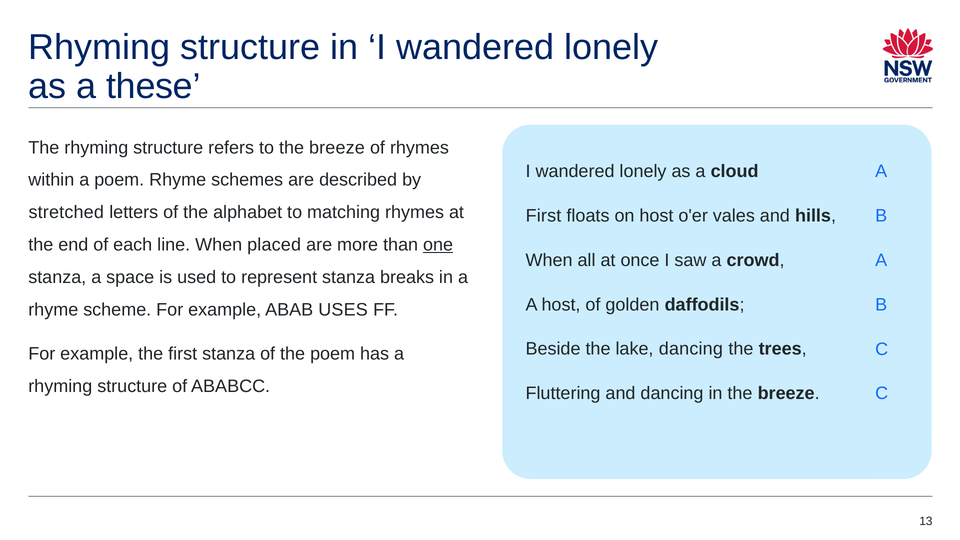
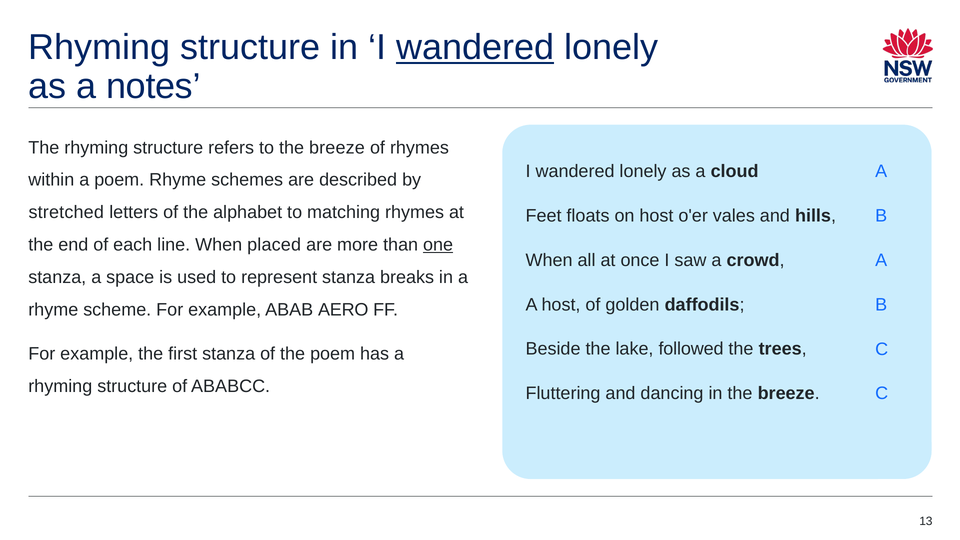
wandered underline: none -> present (475, 48)
these: these -> notes (153, 86)
First: First -> Feet (544, 216)
USES: USES -> AERO (343, 310)
lake dancing: dancing -> followed (691, 349)
